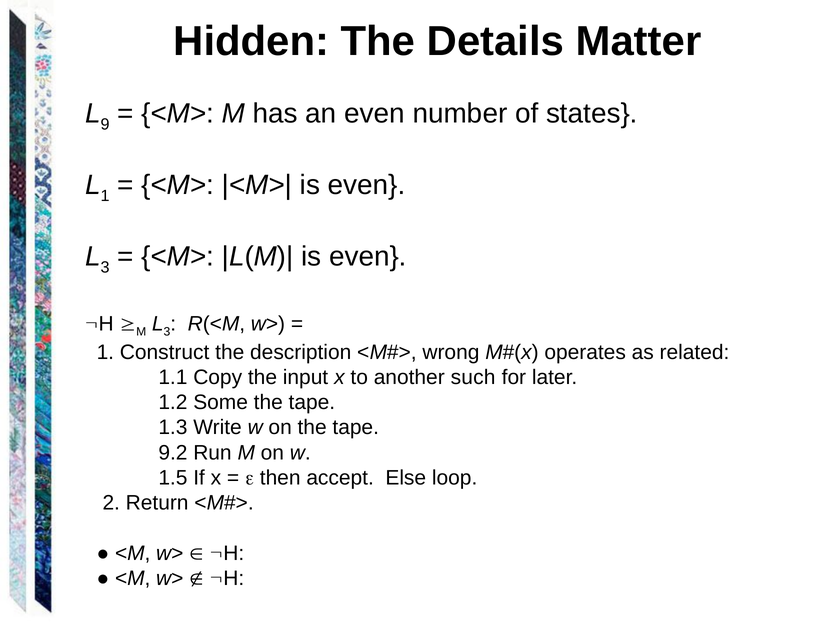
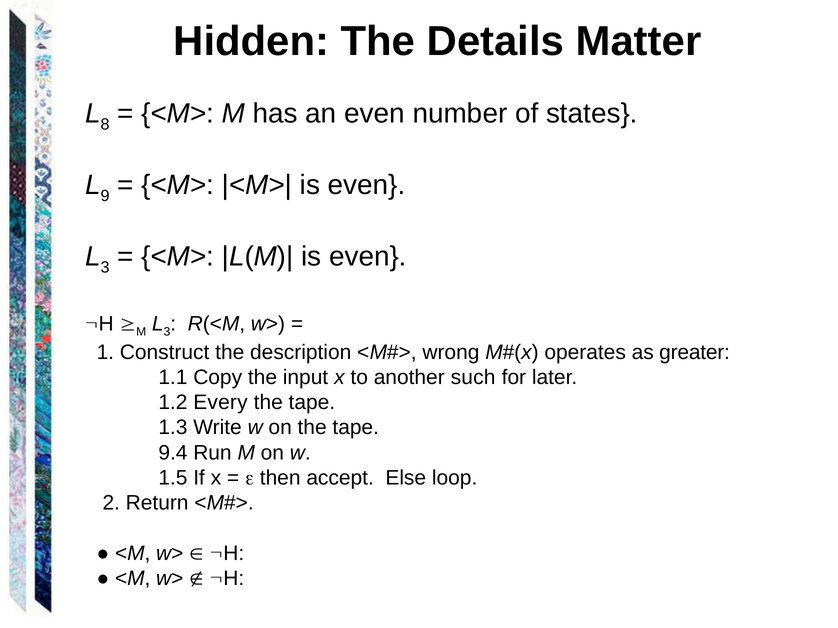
9: 9 -> 8 (105, 124)
1: 1 -> 9 (105, 196)
related: related -> greater (695, 352)
Some: Some -> Every (220, 403)
9.2: 9.2 -> 9.4 (173, 453)
